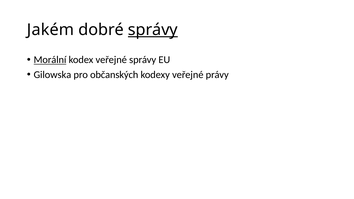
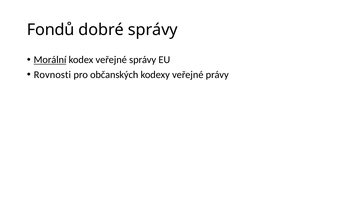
Jakém: Jakém -> Fondů (51, 30)
správy underline: present -> none (153, 30)
Gilowska: Gilowska -> Rovnosti (52, 75)
